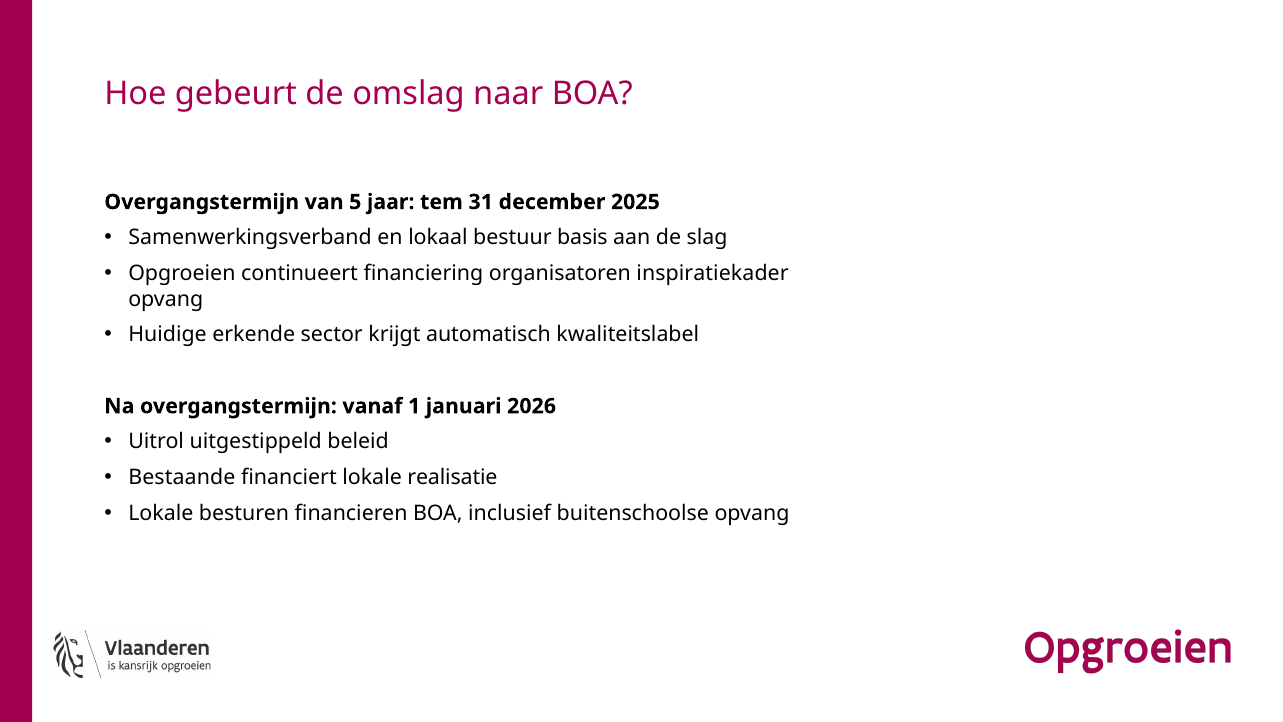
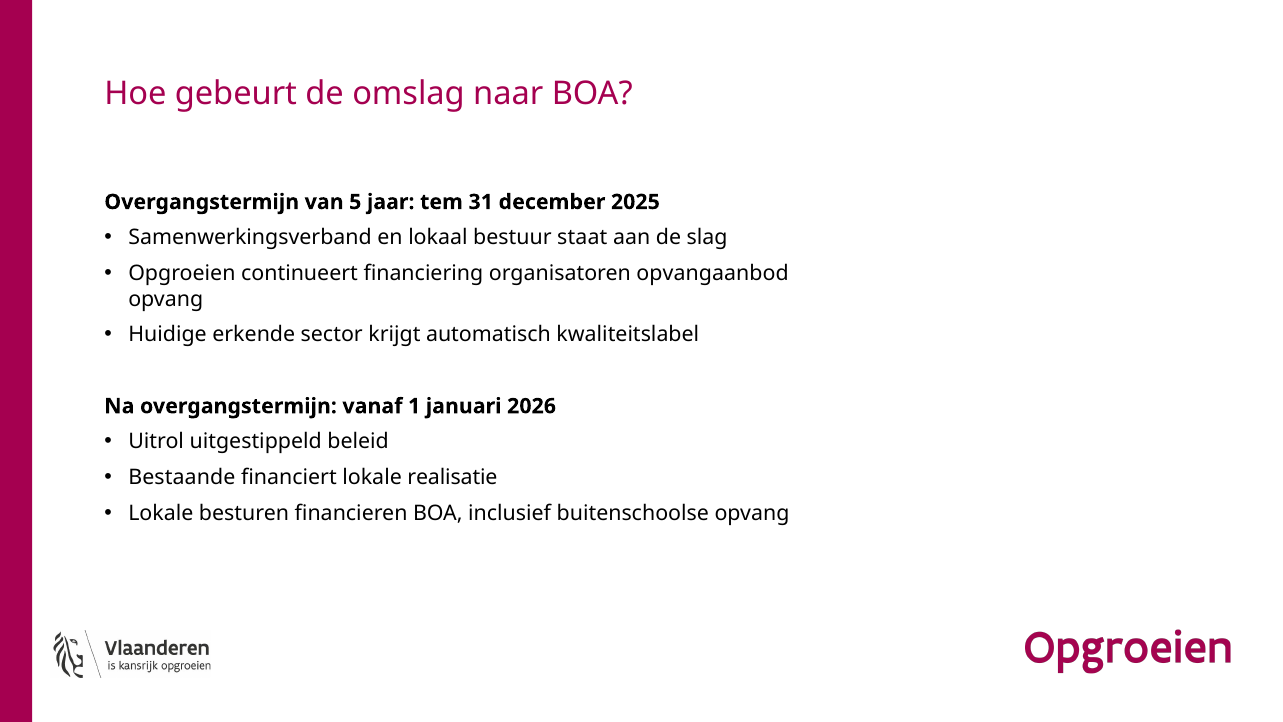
basis: basis -> staat (582, 238)
inspiratiekader: inspiratiekader -> opvangaanbod (713, 273)
